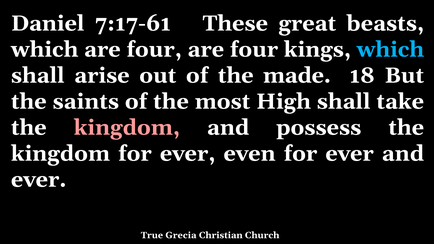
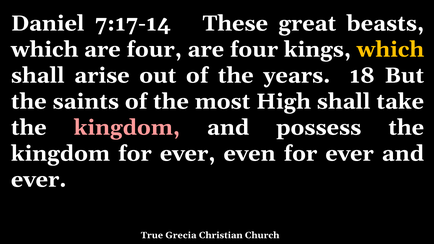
7:17-61: 7:17-61 -> 7:17-14 (133, 23)
which colour: light blue -> yellow (390, 49)
made: made -> years (297, 76)
